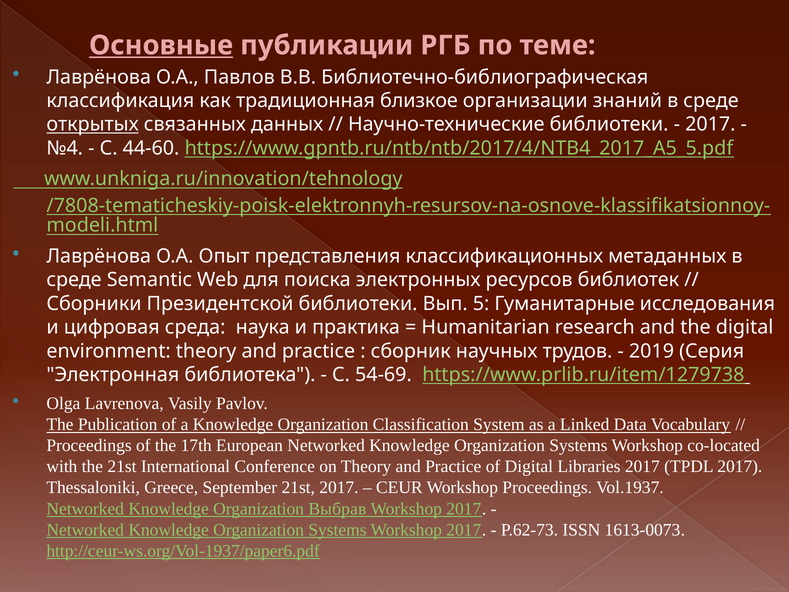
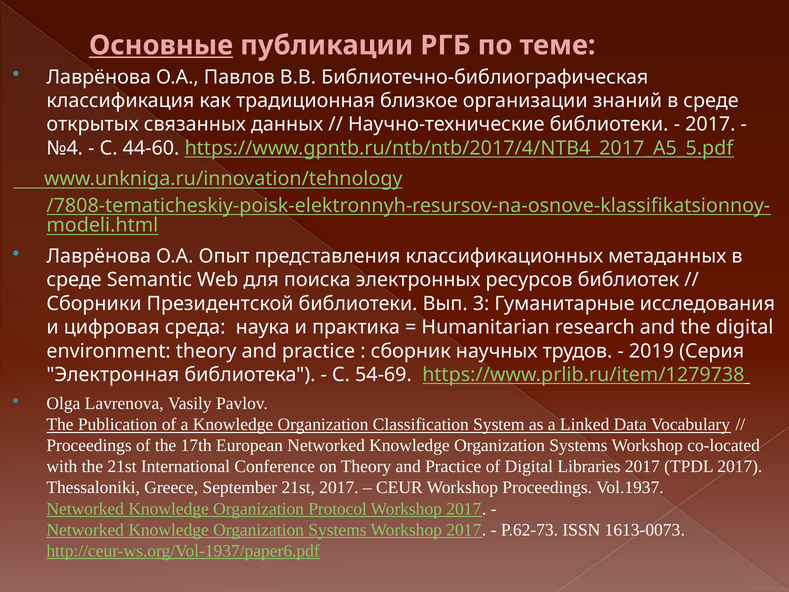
открытых underline: present -> none (93, 124)
5: 5 -> 3 (481, 303)
Выбрав: Выбрав -> Protocol (338, 509)
